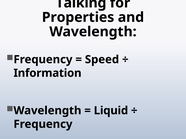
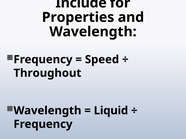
Talking: Talking -> Include (81, 3)
Information: Information -> Throughout (47, 73)
